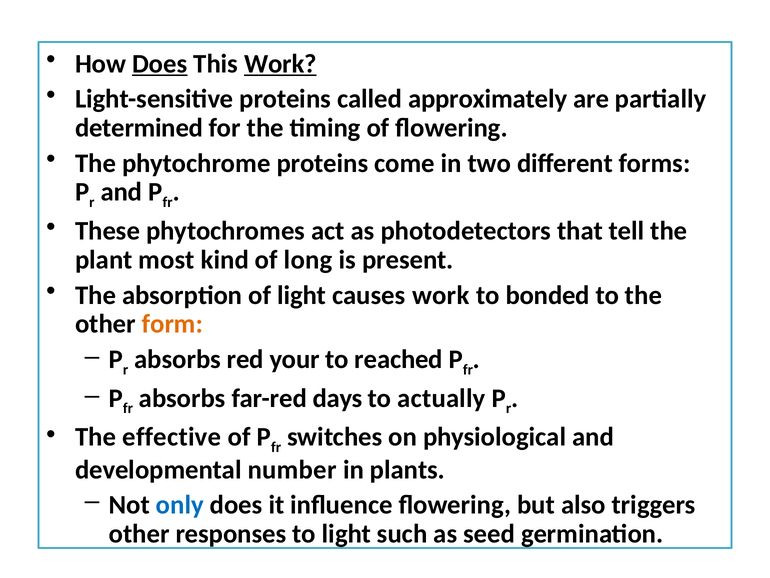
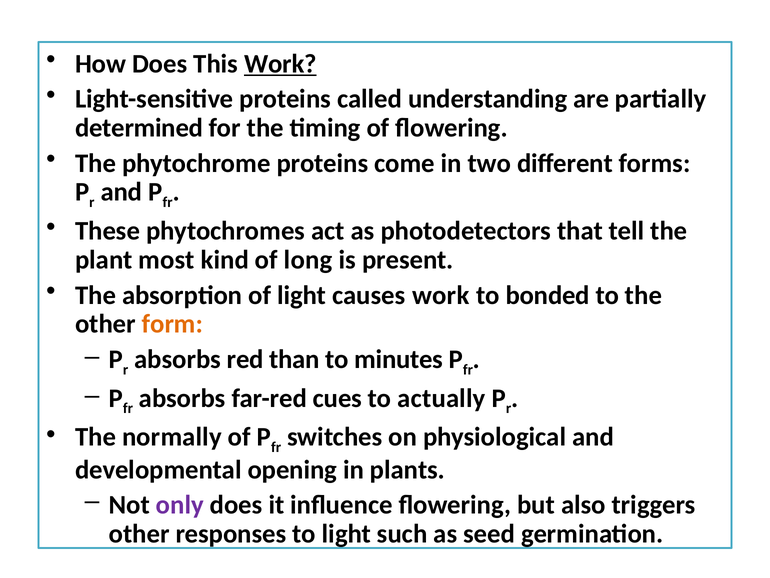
Does underline: present -> none (160, 64)
approximately: approximately -> understanding (488, 99)
your: your -> than (295, 359)
reached: reached -> minutes (399, 359)
days: days -> cues (337, 398)
effective: effective -> normally (172, 437)
number: number -> opening (292, 469)
only colour: blue -> purple (180, 505)
